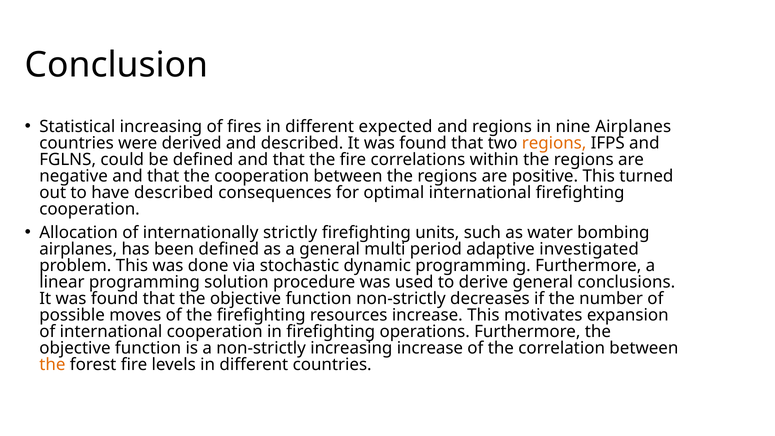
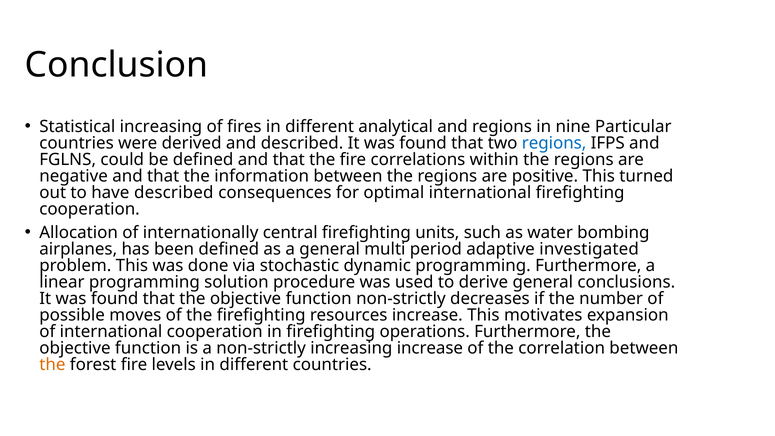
expected: expected -> analytical (396, 127)
nine Airplanes: Airplanes -> Particular (633, 127)
regions colour: orange -> blue (554, 143)
the cooperation: cooperation -> information (262, 176)
strictly: strictly -> central (290, 233)
